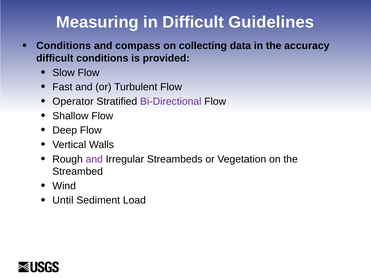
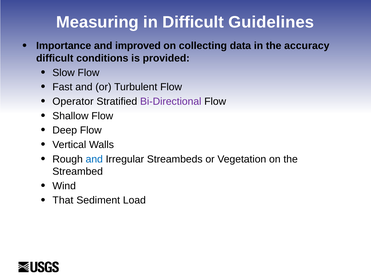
Conditions: Conditions -> Importance (64, 46)
compass: compass -> improved (138, 46)
and colour: purple -> blue (94, 159)
Until: Until -> That (63, 200)
